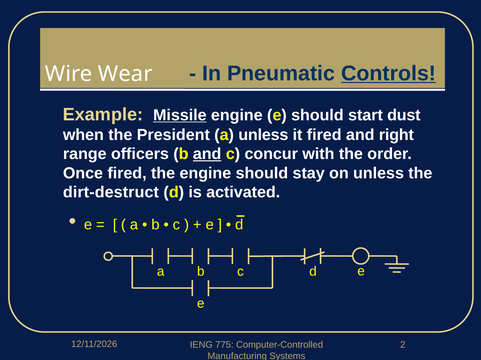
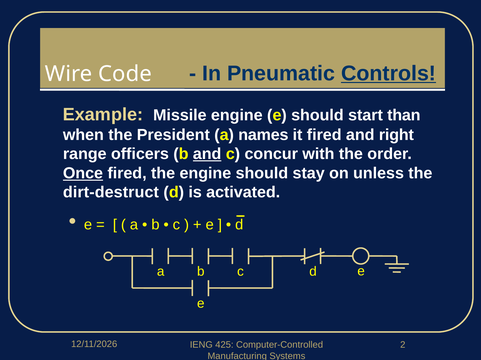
Wear: Wear -> Code (125, 74)
Missile underline: present -> none (180, 115)
dust: dust -> than (404, 115)
a unless: unless -> names (263, 135)
Once underline: none -> present (83, 174)
775: 775 -> 425 (224, 346)
